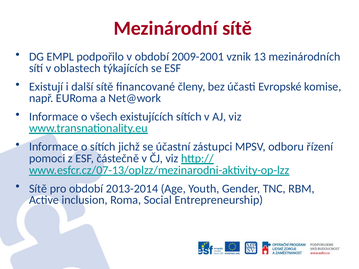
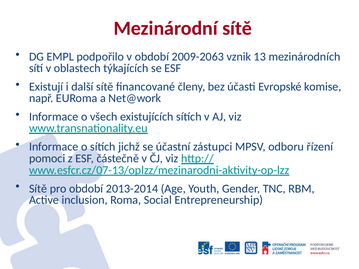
2009-2001: 2009-2001 -> 2009-2063 (198, 57)
